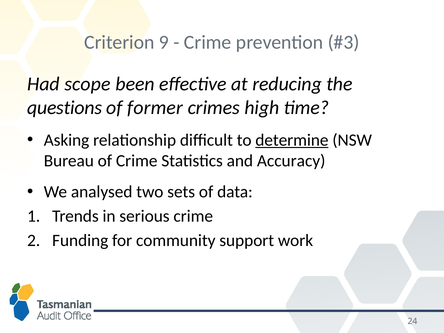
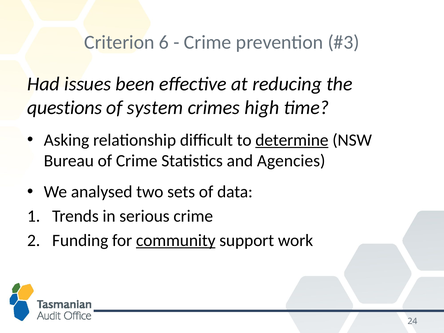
9: 9 -> 6 (164, 42)
scope: scope -> issues (88, 84)
former: former -> system (155, 108)
Accuracy: Accuracy -> Agencies (291, 161)
community underline: none -> present (176, 240)
